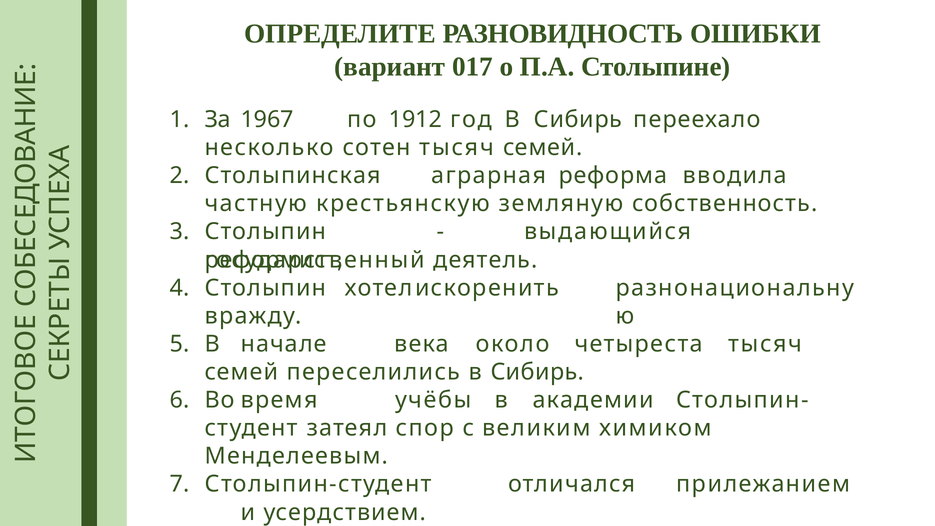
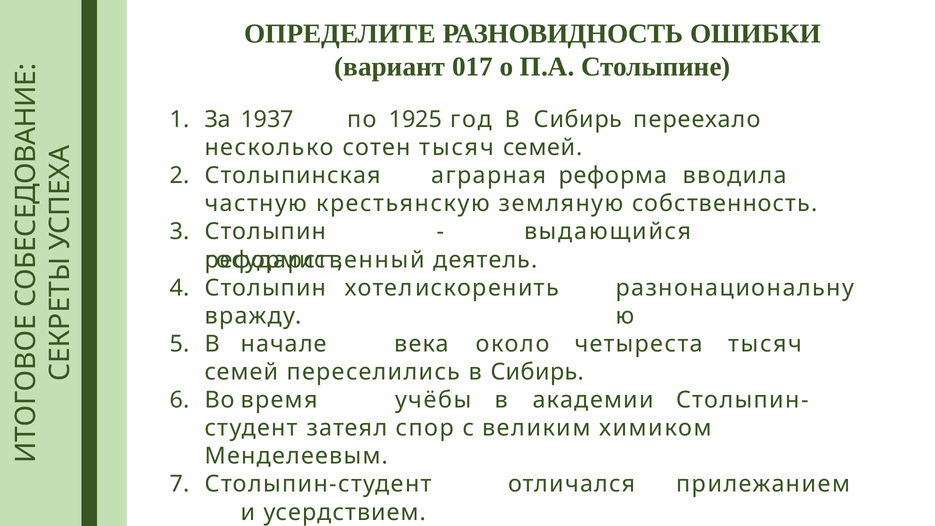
1967: 1967 -> 1937 (267, 120)
1912: 1912 -> 1925 (415, 120)
